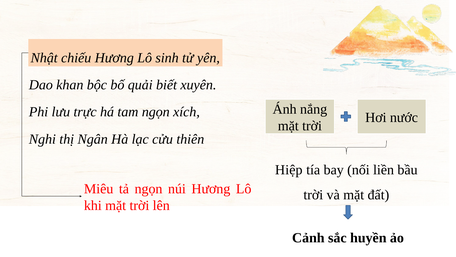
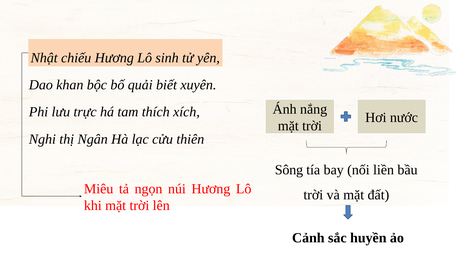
tam ngọn: ngọn -> thích (156, 112)
Hiệp: Hiệp -> Sông (289, 169)
